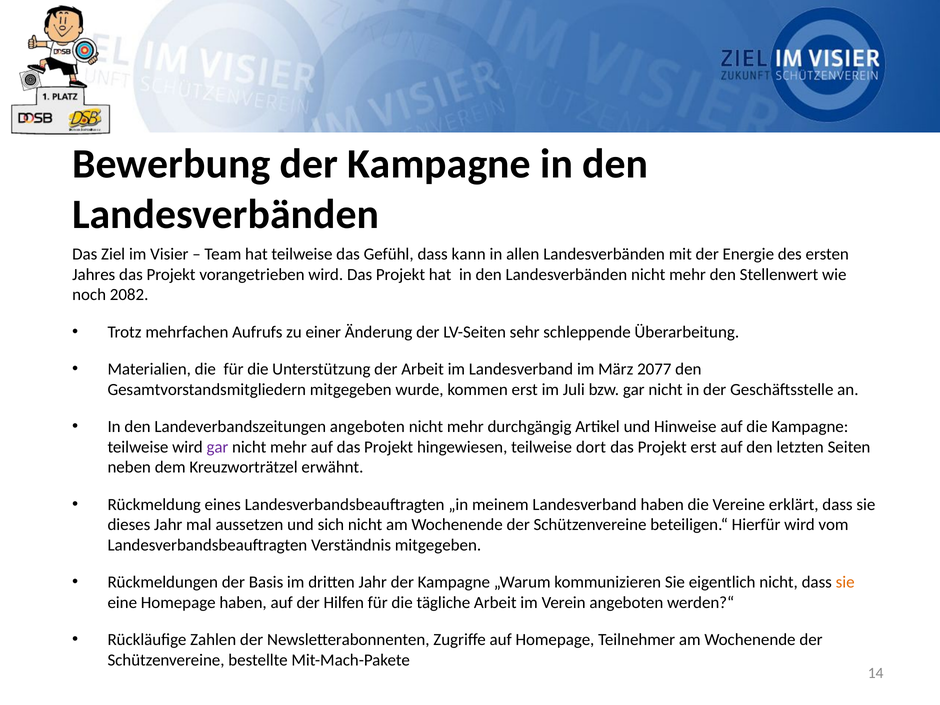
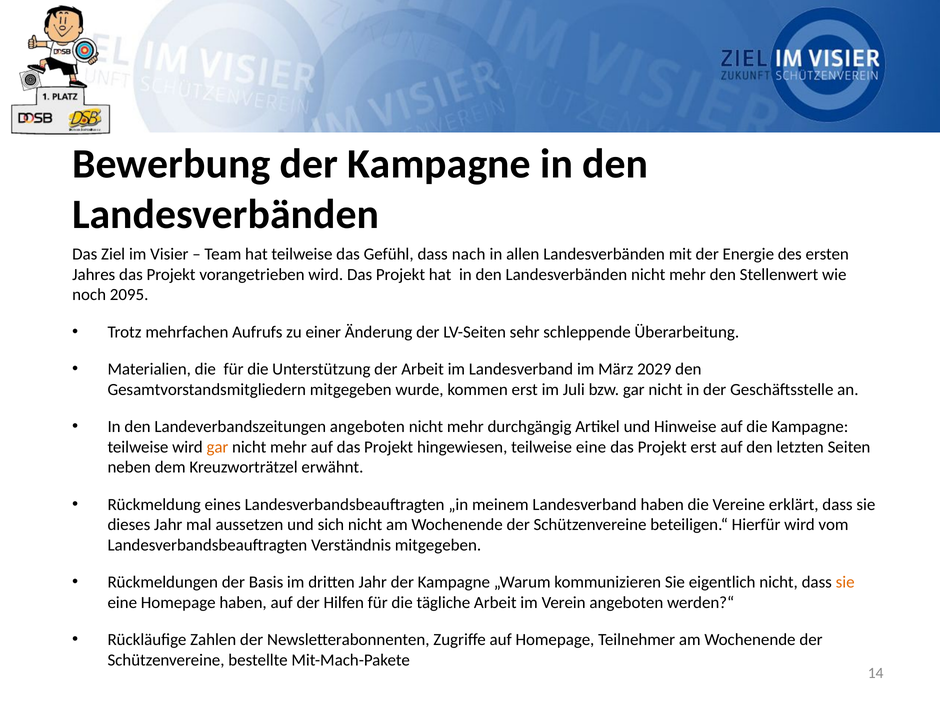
kann: kann -> nach (469, 254)
2082: 2082 -> 2095 (129, 295)
2077: 2077 -> 2029 (654, 369)
gar colour: purple -> orange (217, 447)
teilweise dort: dort -> eine (591, 447)
